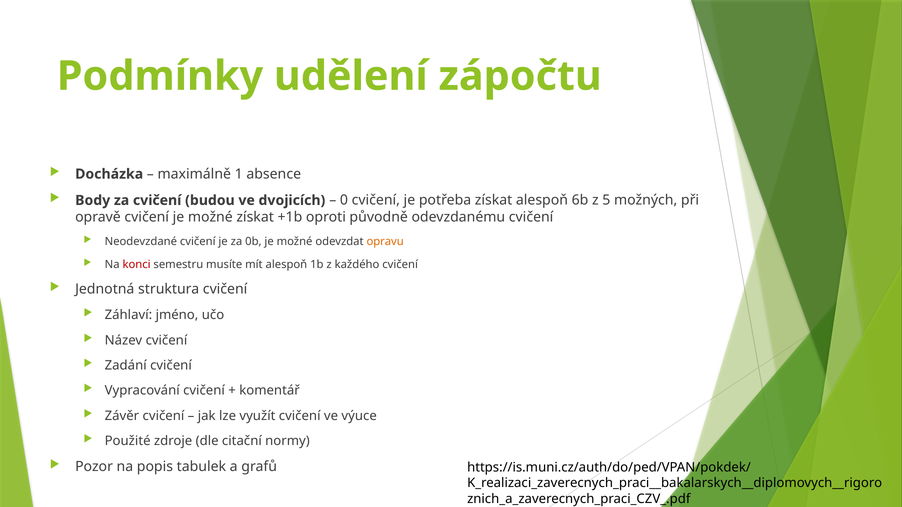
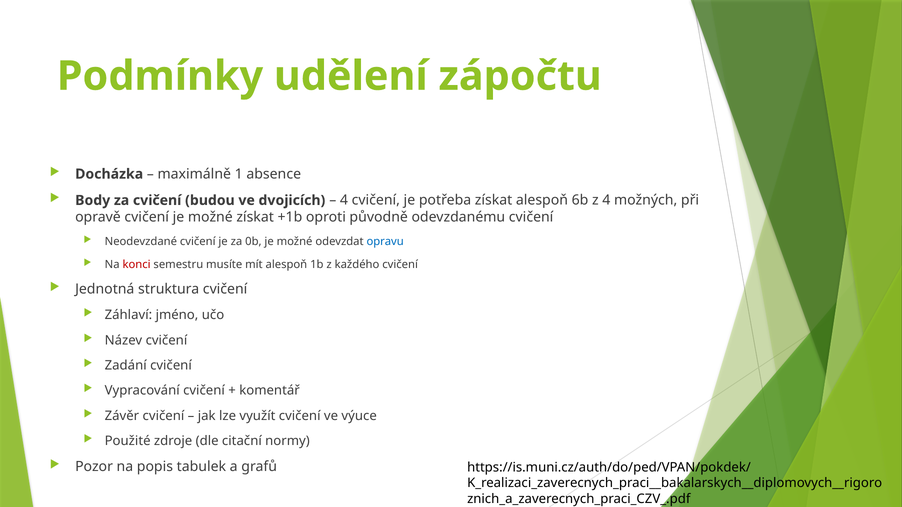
0: 0 -> 4 (344, 200)
z 5: 5 -> 4 (606, 200)
opravu colour: orange -> blue (385, 242)
